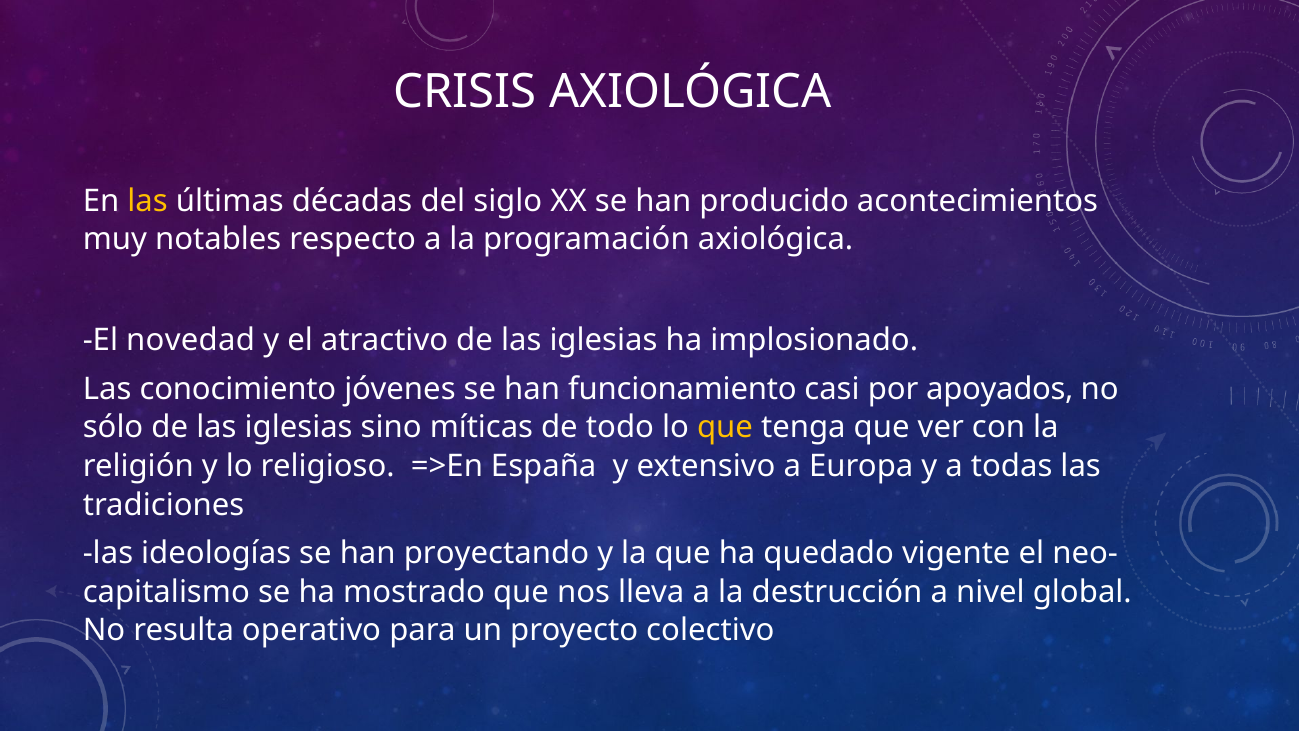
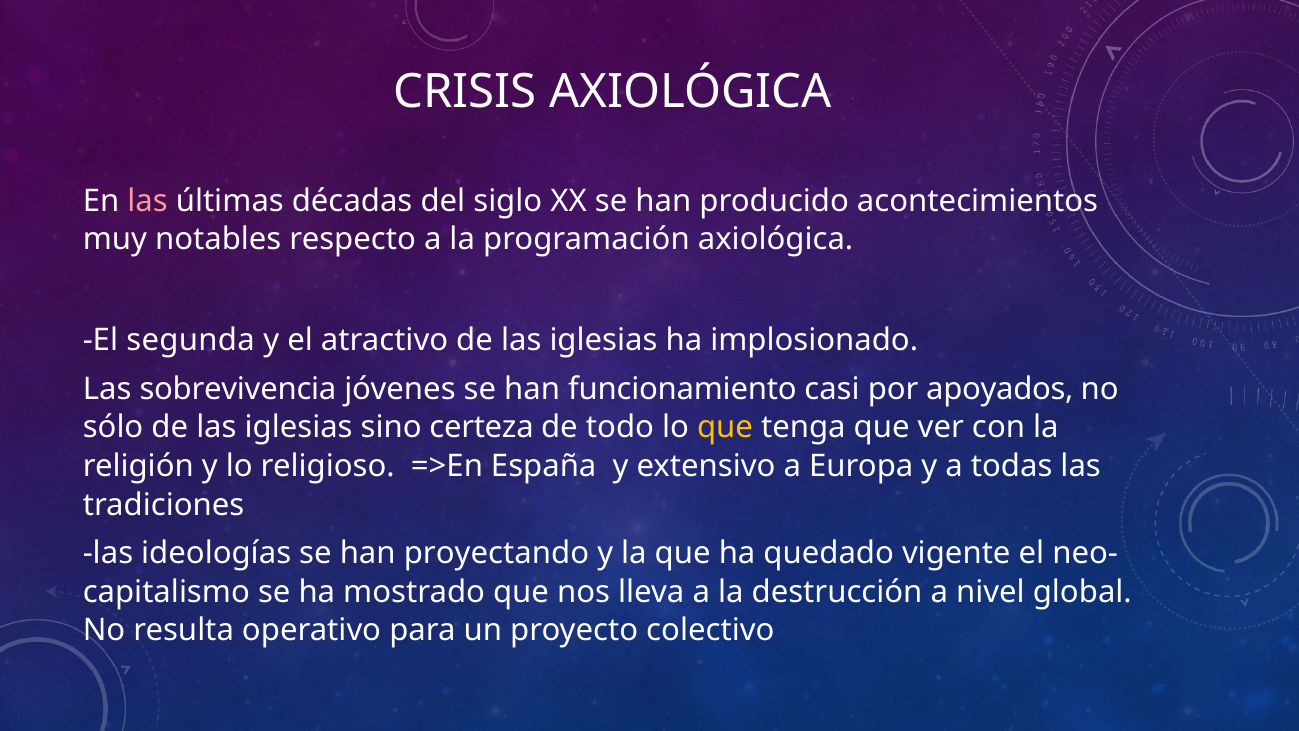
las colour: yellow -> pink (148, 201)
novedad: novedad -> segunda (191, 340)
conocimiento: conocimiento -> sobrevivencia (238, 389)
míticas: míticas -> certeza (482, 427)
